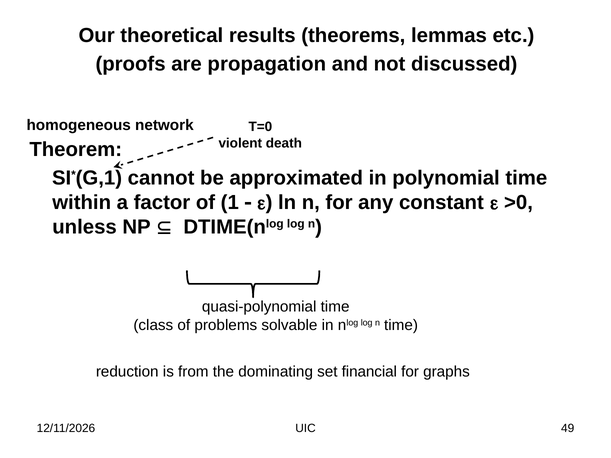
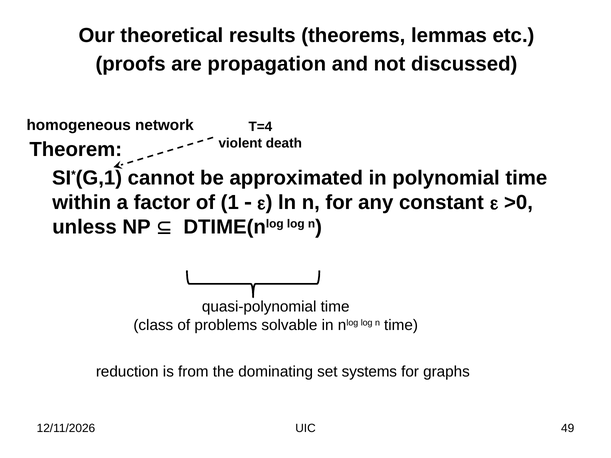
T=0: T=0 -> T=4 (260, 127)
financial: financial -> systems (369, 372)
